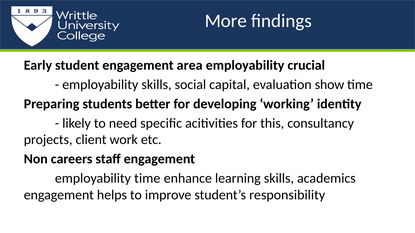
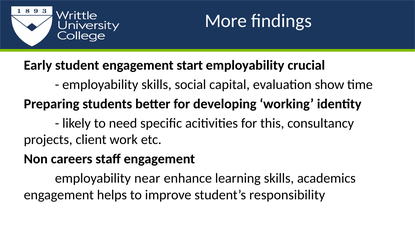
area: area -> start (190, 65)
employability time: time -> near (147, 179)
